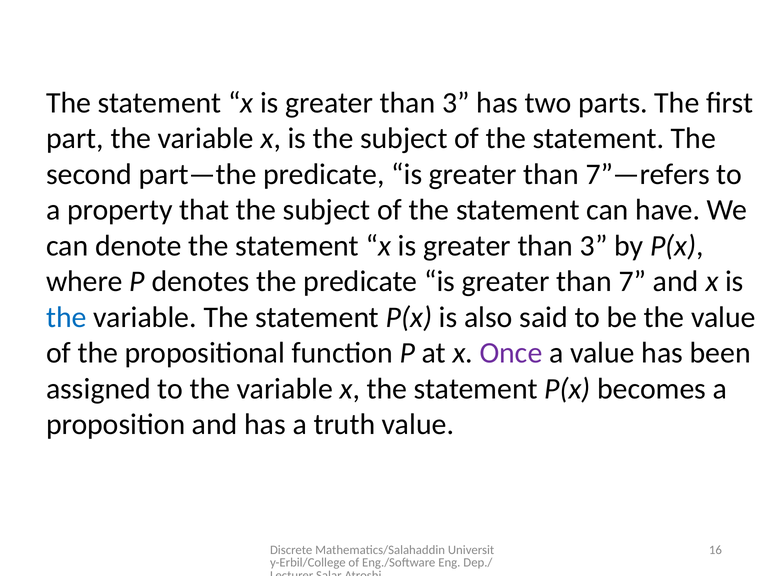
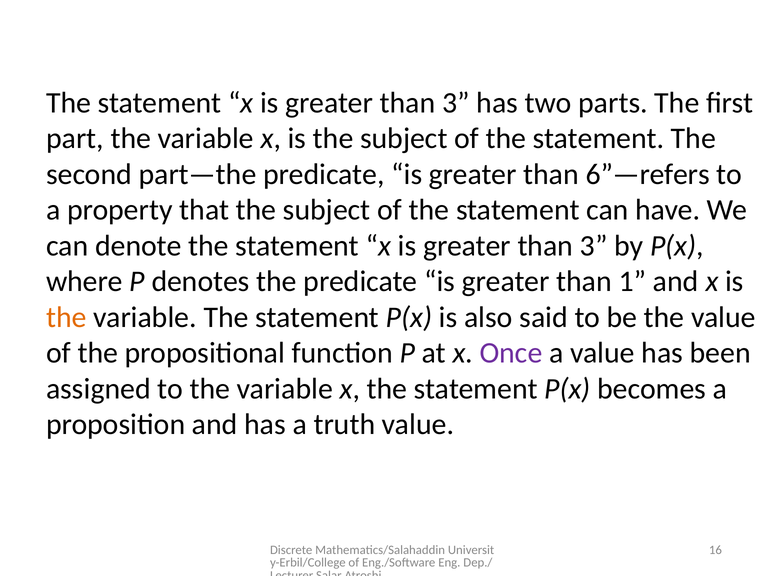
7”—refers: 7”—refers -> 6”—refers (648, 174)
7: 7 -> 1 (632, 282)
the colour: blue -> orange (66, 317)
